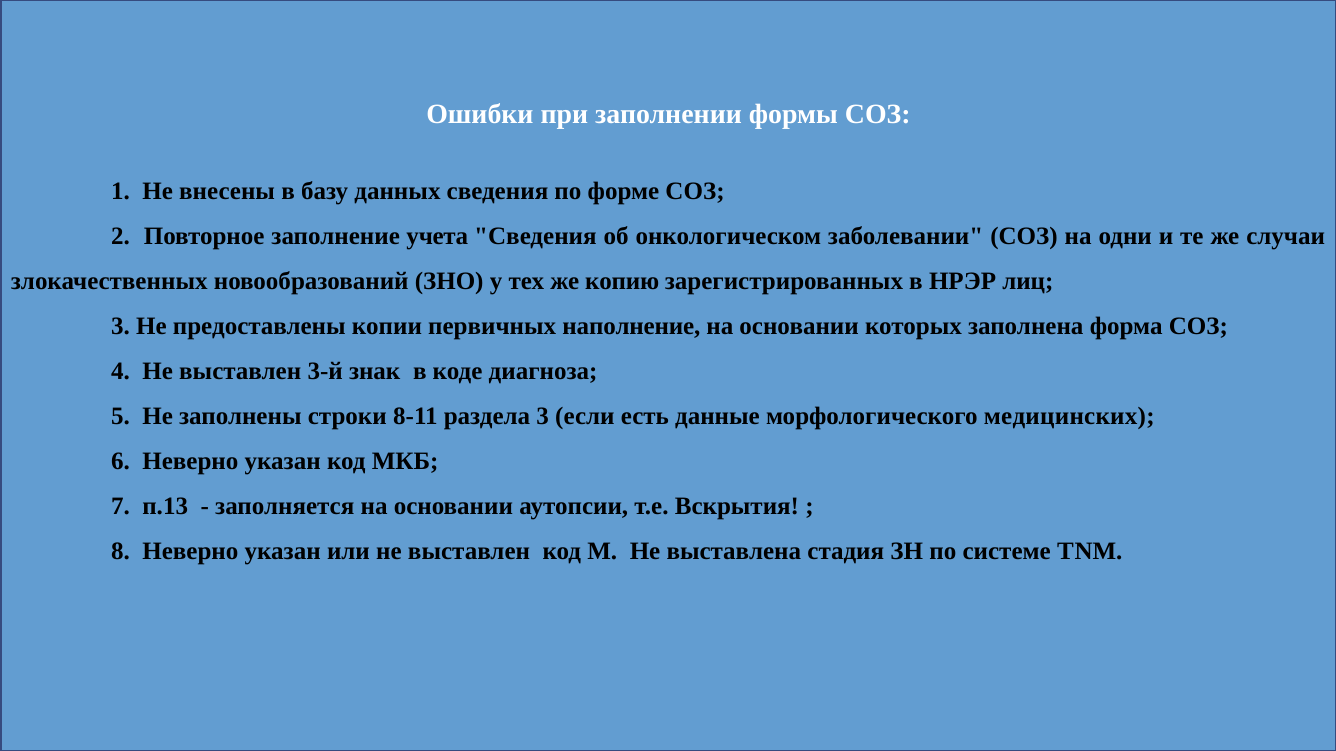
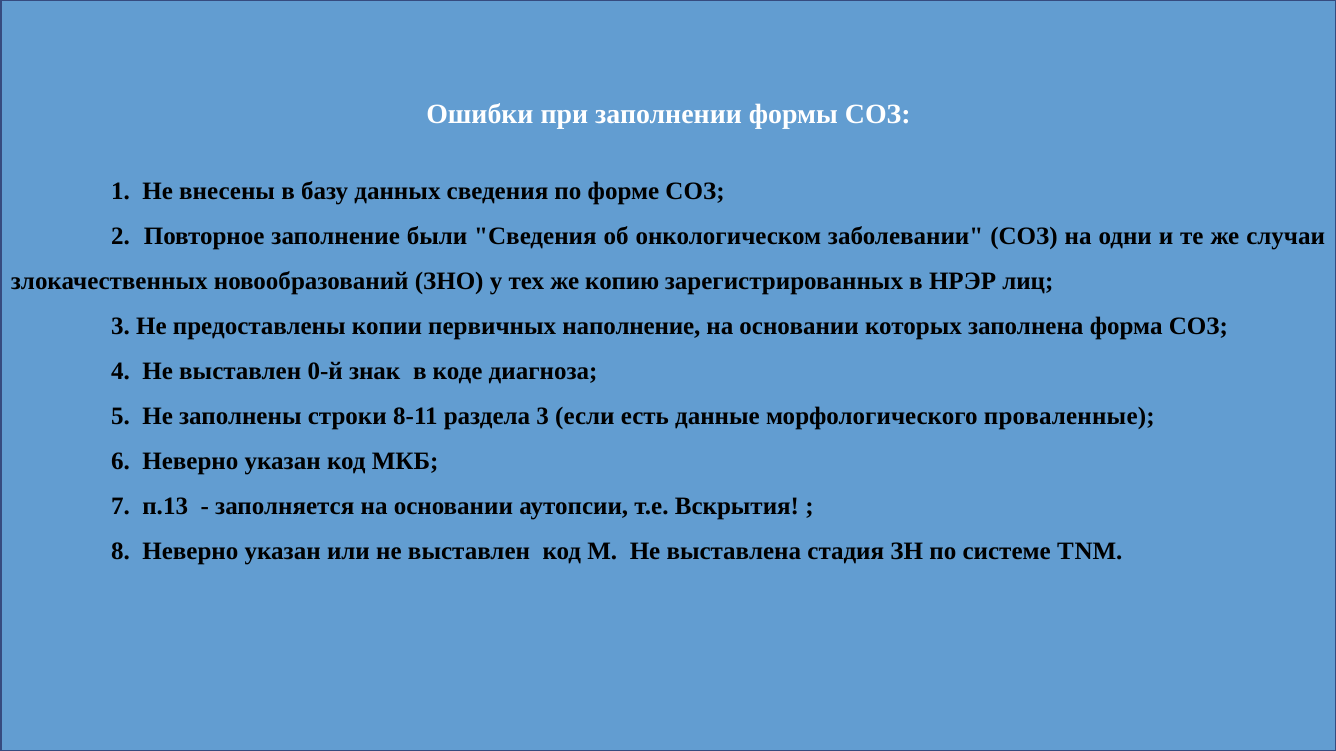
учета: учета -> были (437, 236)
3-й: 3-й -> 0-й (325, 372)
медицинских: медицинских -> проваленные (1069, 417)
